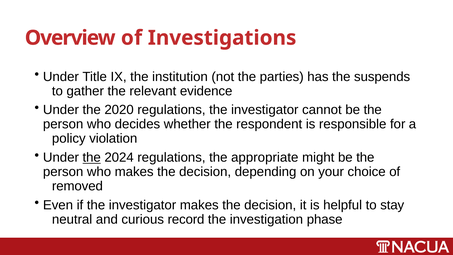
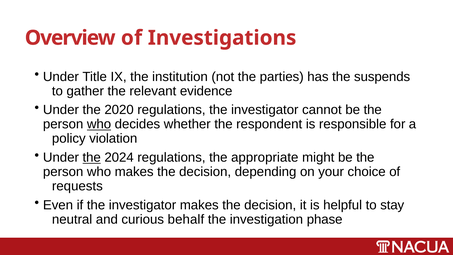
who underline: none -> present (99, 124)
removed: removed -> requests (77, 186)
record: record -> behalf (186, 219)
